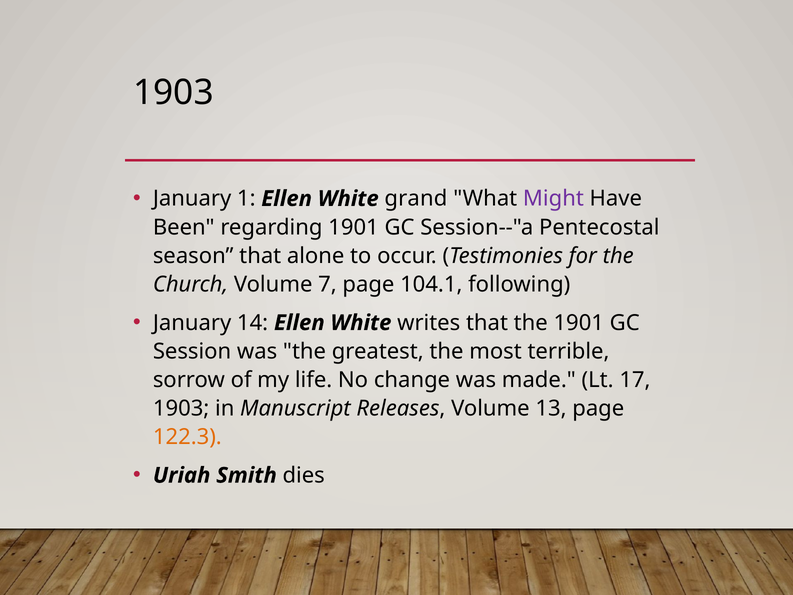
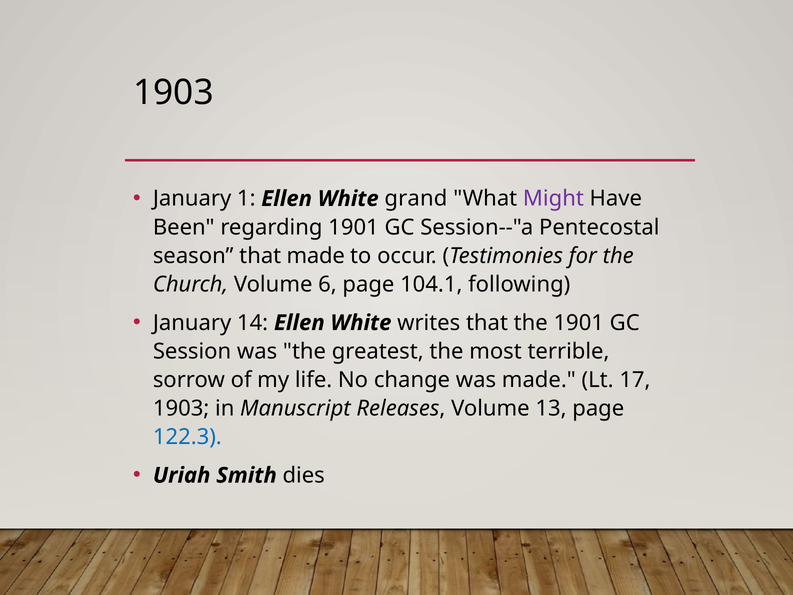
that alone: alone -> made (316, 256)
7: 7 -> 6 (327, 284)
122.3 colour: orange -> blue (187, 437)
